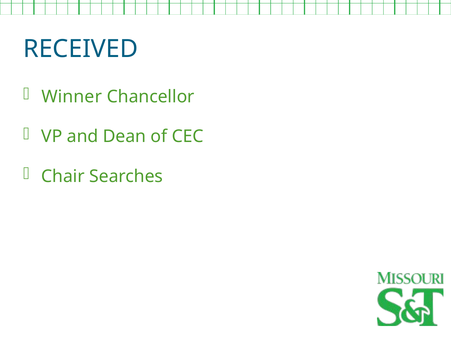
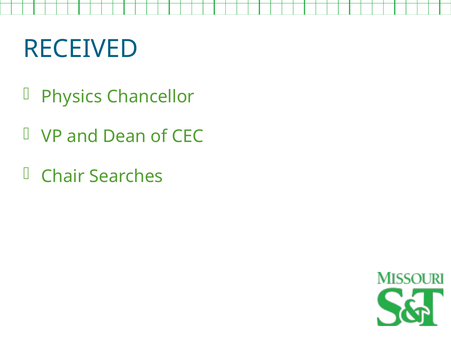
Winner: Winner -> Physics (72, 97)
